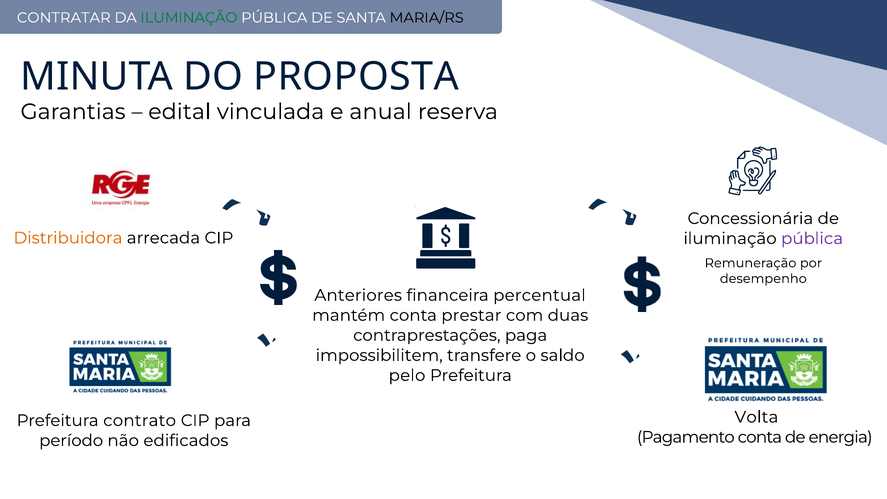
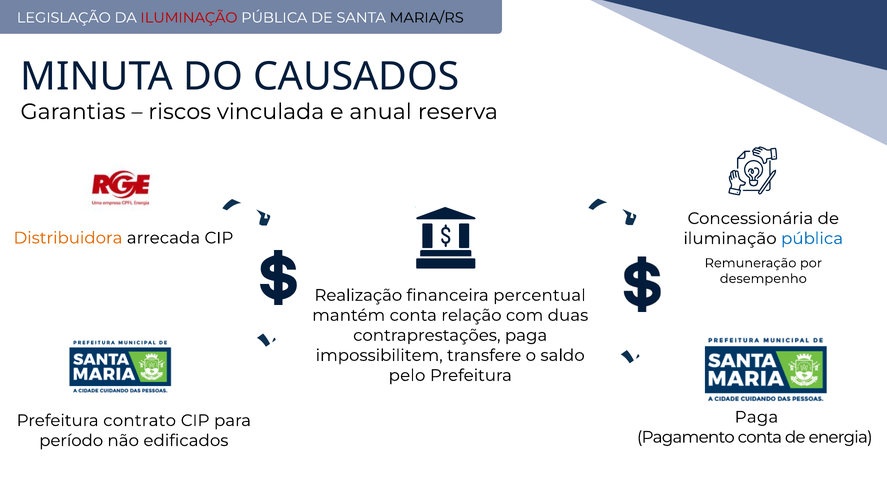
CONTRATAR: CONTRATAR -> LEGISLAÇÃO (64, 18)
ILUMINAÇÃO colour: green -> red (189, 18)
PROPOSTA: PROPOSTA -> CAUSADOS (356, 77)
edital: edital -> riscos (180, 112)
pública colour: purple -> blue (812, 239)
Anteriores: Anteriores -> Realização (358, 295)
prestar: prestar -> relação (471, 315)
Volta: Volta -> Paga (756, 417)
